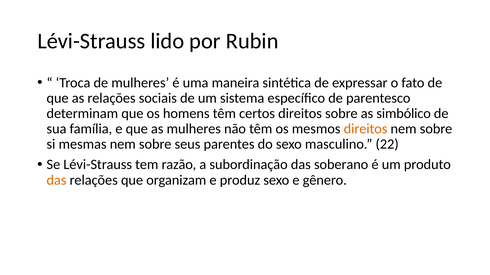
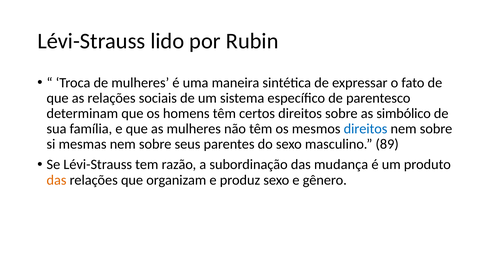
direitos colour: orange -> blue (366, 129)
22: 22 -> 89 (387, 144)
soberano: soberano -> mudança (341, 165)
